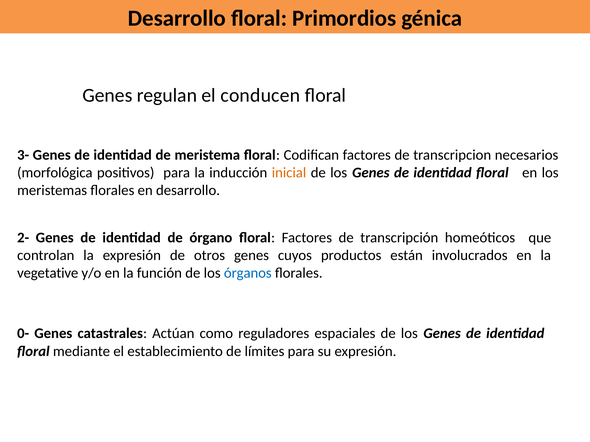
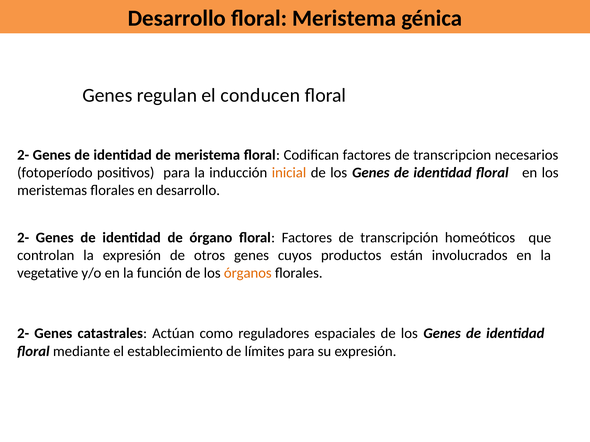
floral Primordios: Primordios -> Meristema (344, 18)
3-: 3- -> 2- (23, 155)
morfológica: morfológica -> fotoperíodo (55, 173)
órganos colour: blue -> orange (248, 273)
0-: 0- -> 2- (23, 334)
